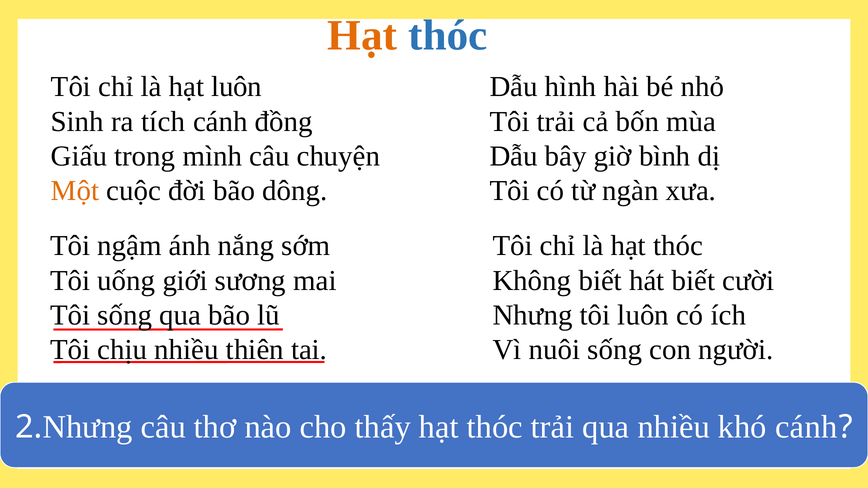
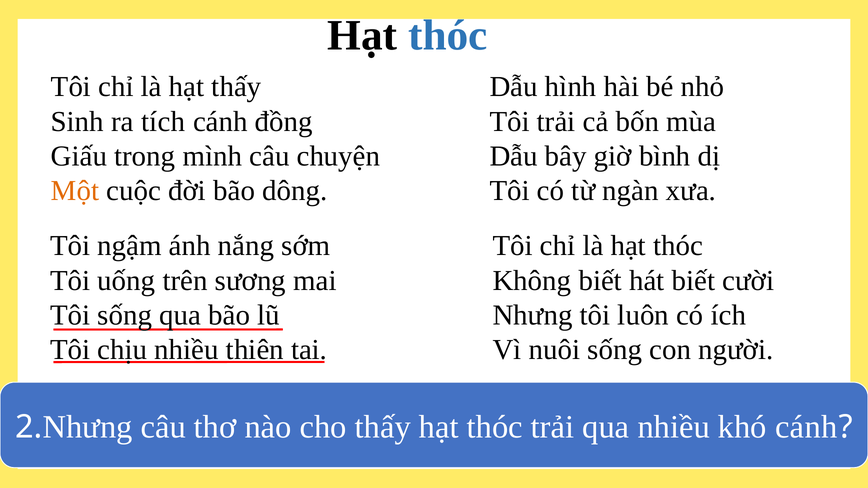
Hạt colour: orange -> black (362, 35)
hạt luôn: luôn -> thấy (236, 87)
giới: giới -> trên (185, 281)
